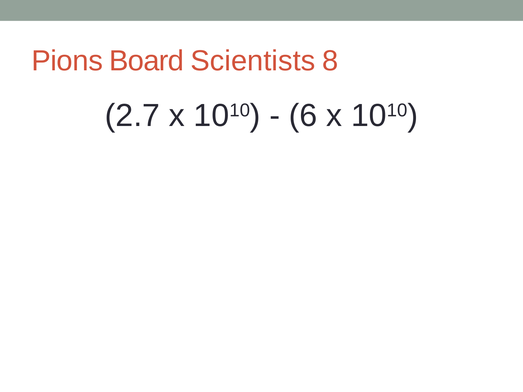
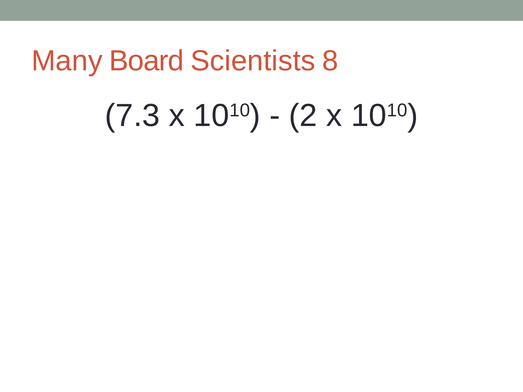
Pions: Pions -> Many (67, 61)
2.7: 2.7 -> 7.3 (132, 116)
6: 6 -> 2 (303, 116)
